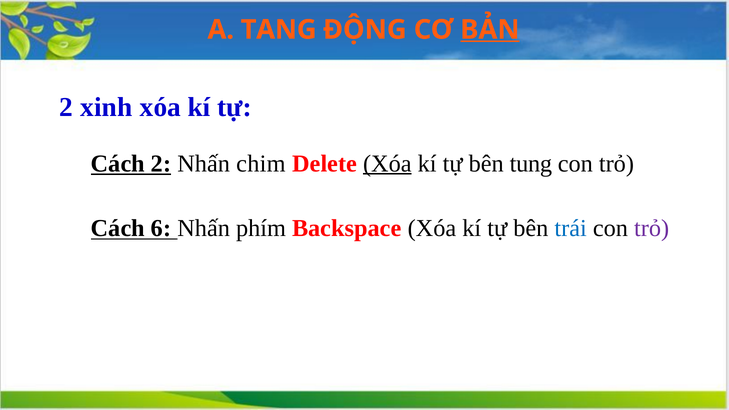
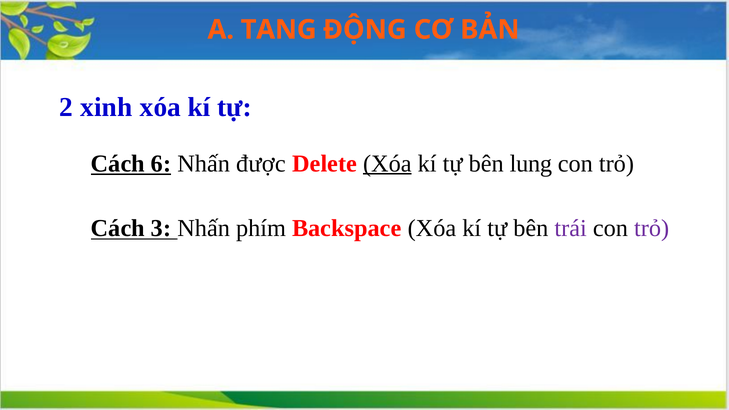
BẢN underline: present -> none (490, 30)
Cách 2: 2 -> 6 (161, 164)
chim: chim -> được (261, 164)
tung: tung -> lung (531, 164)
6: 6 -> 3 (161, 228)
trái colour: blue -> purple (571, 228)
